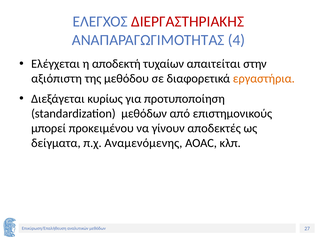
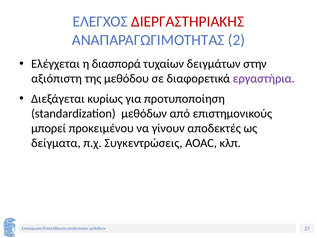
4: 4 -> 2 (237, 40)
αποδεκτή: αποδεκτή -> διασπορά (116, 64)
απαιτείται: απαιτείται -> δειγμάτων (214, 64)
εργαστήρια colour: orange -> purple (264, 79)
Αναμενόμενης: Αναμενόμενης -> Συγκεντρώσεις (143, 143)
